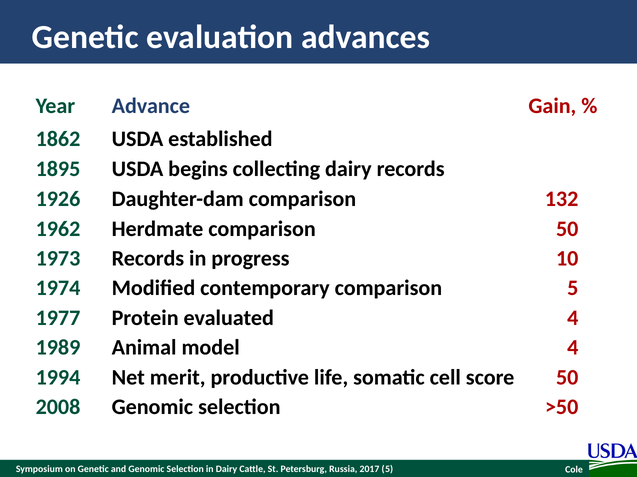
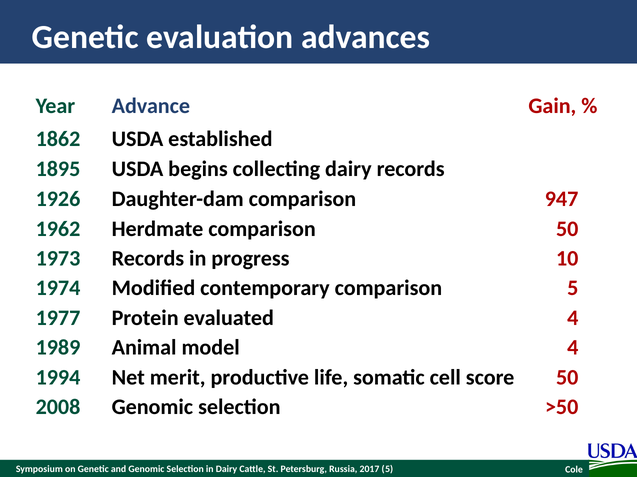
132: 132 -> 947 (562, 199)
